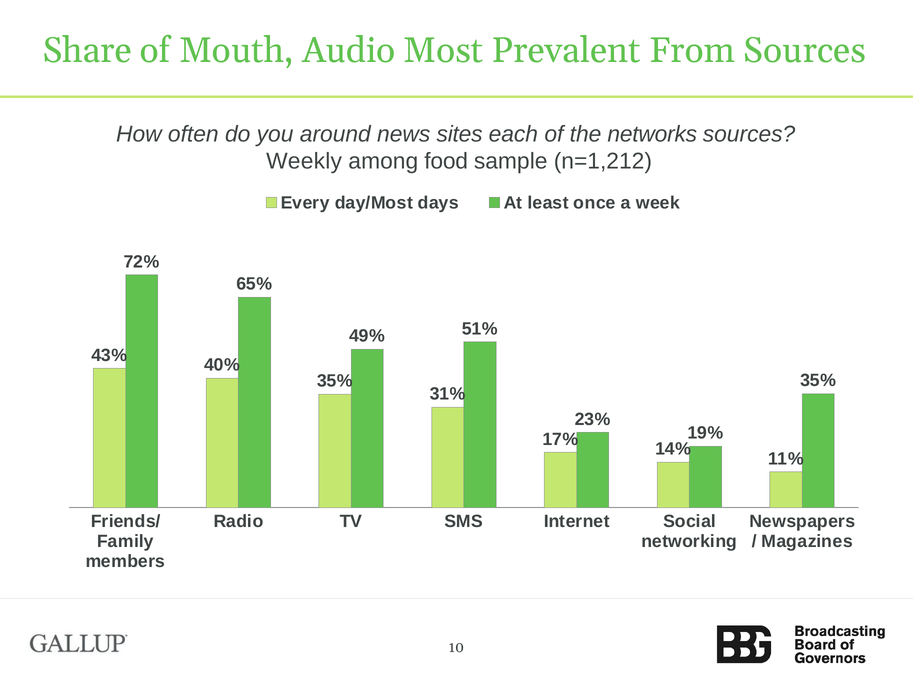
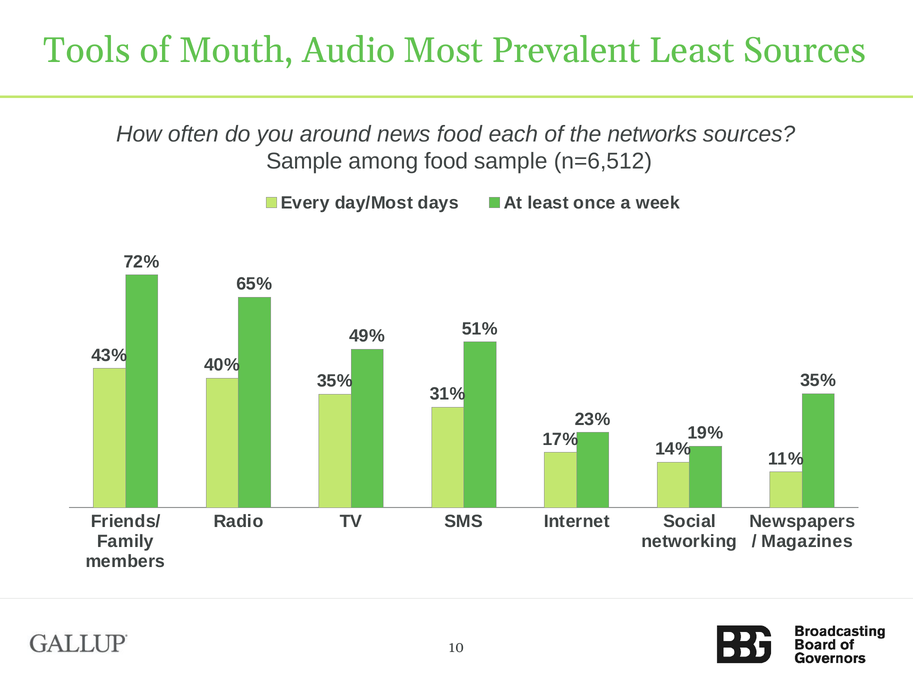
Share: Share -> Tools (87, 50)
Prevalent From: From -> Least (692, 50)
news sites: sites -> food (459, 134)
Weekly: Weekly -> Sample (304, 161)
n=1,212: n=1,212 -> n=6,512 (603, 161)
